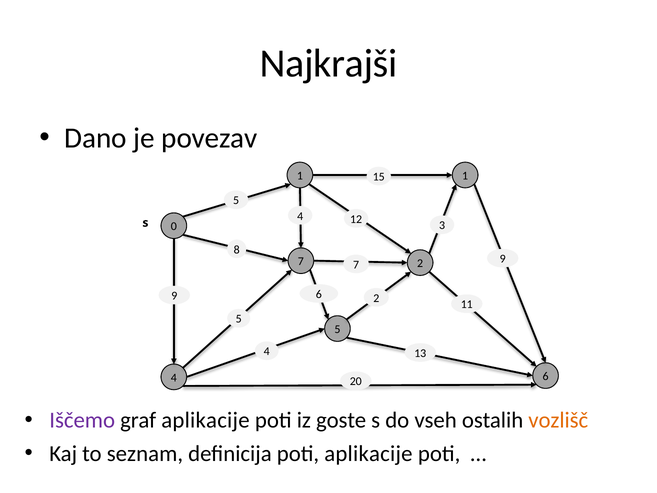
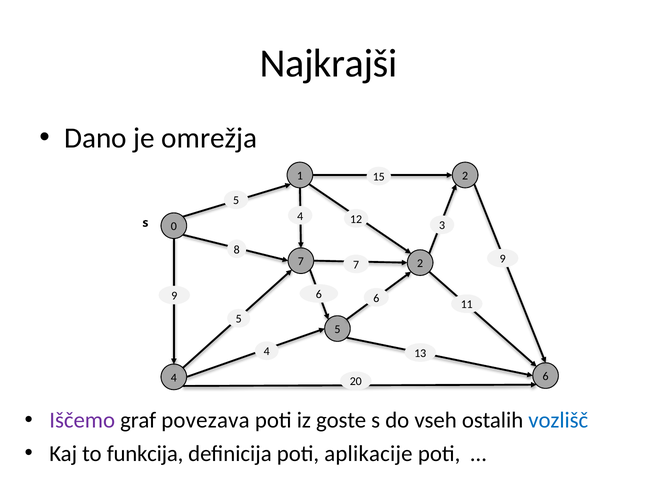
povezav: povezav -> omrežja (209, 138)
1 1: 1 -> 2 (465, 176)
6 2: 2 -> 6 (376, 298)
graf aplikacije: aplikacije -> povezava (205, 420)
vozlišč colour: orange -> blue (558, 420)
seznam: seznam -> funkcija (145, 453)
